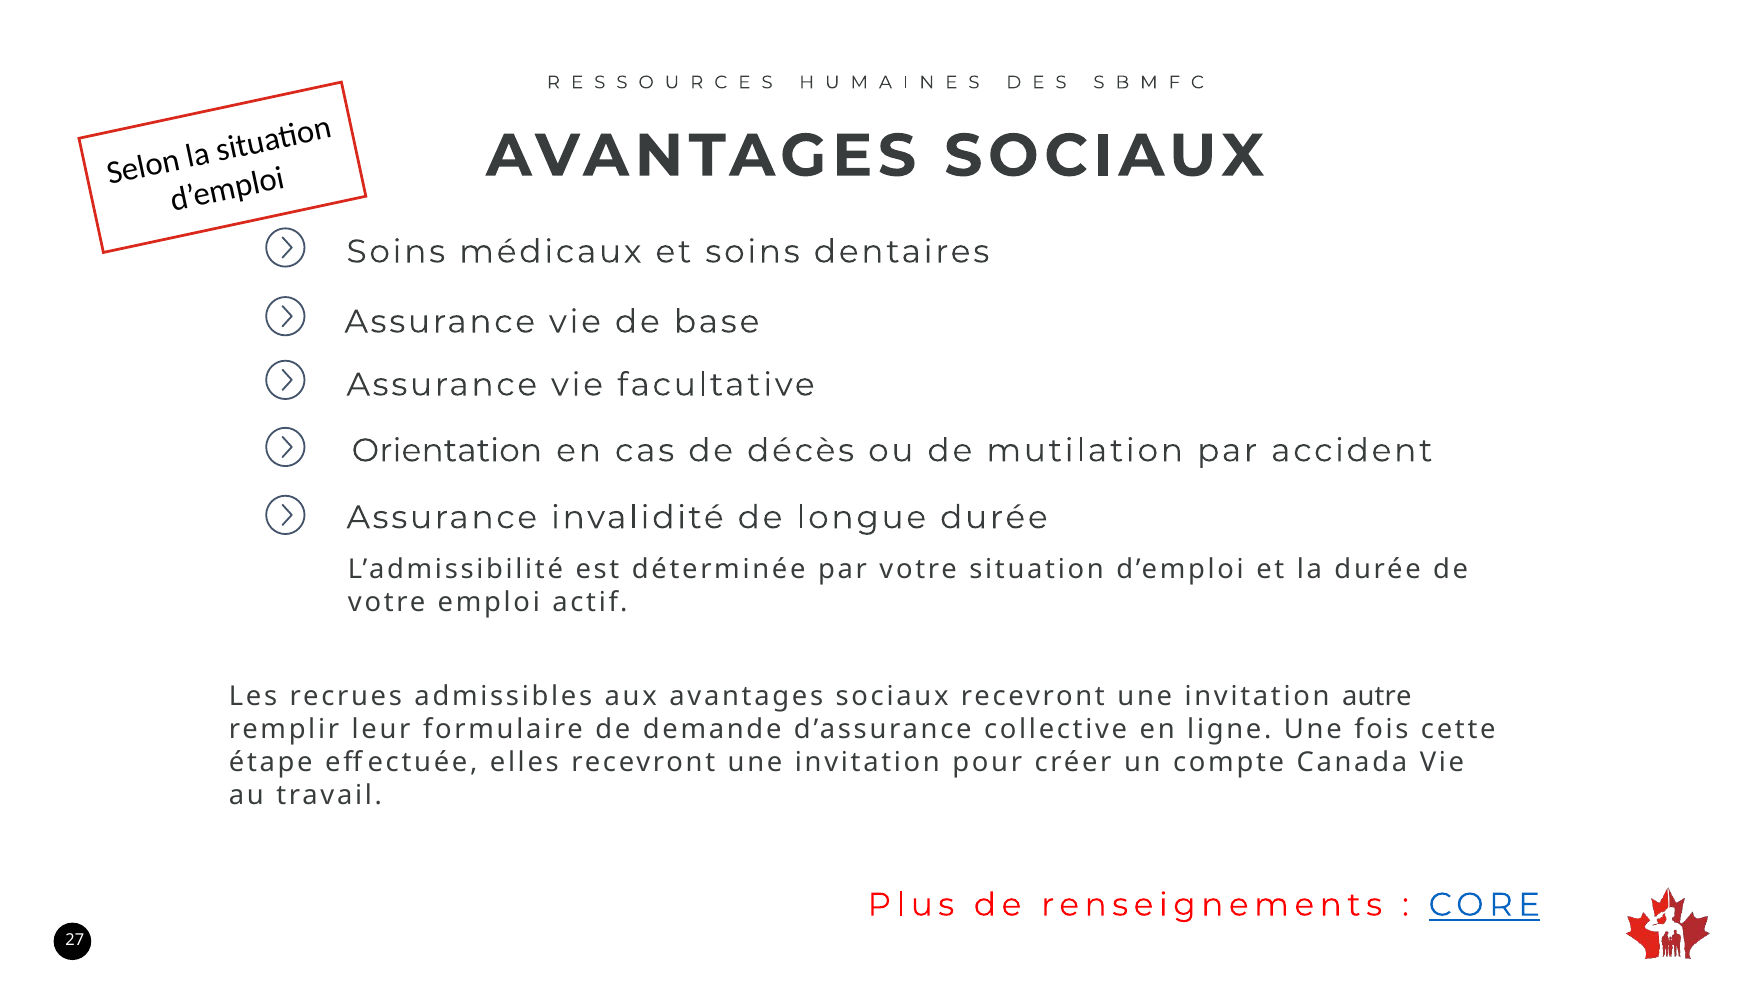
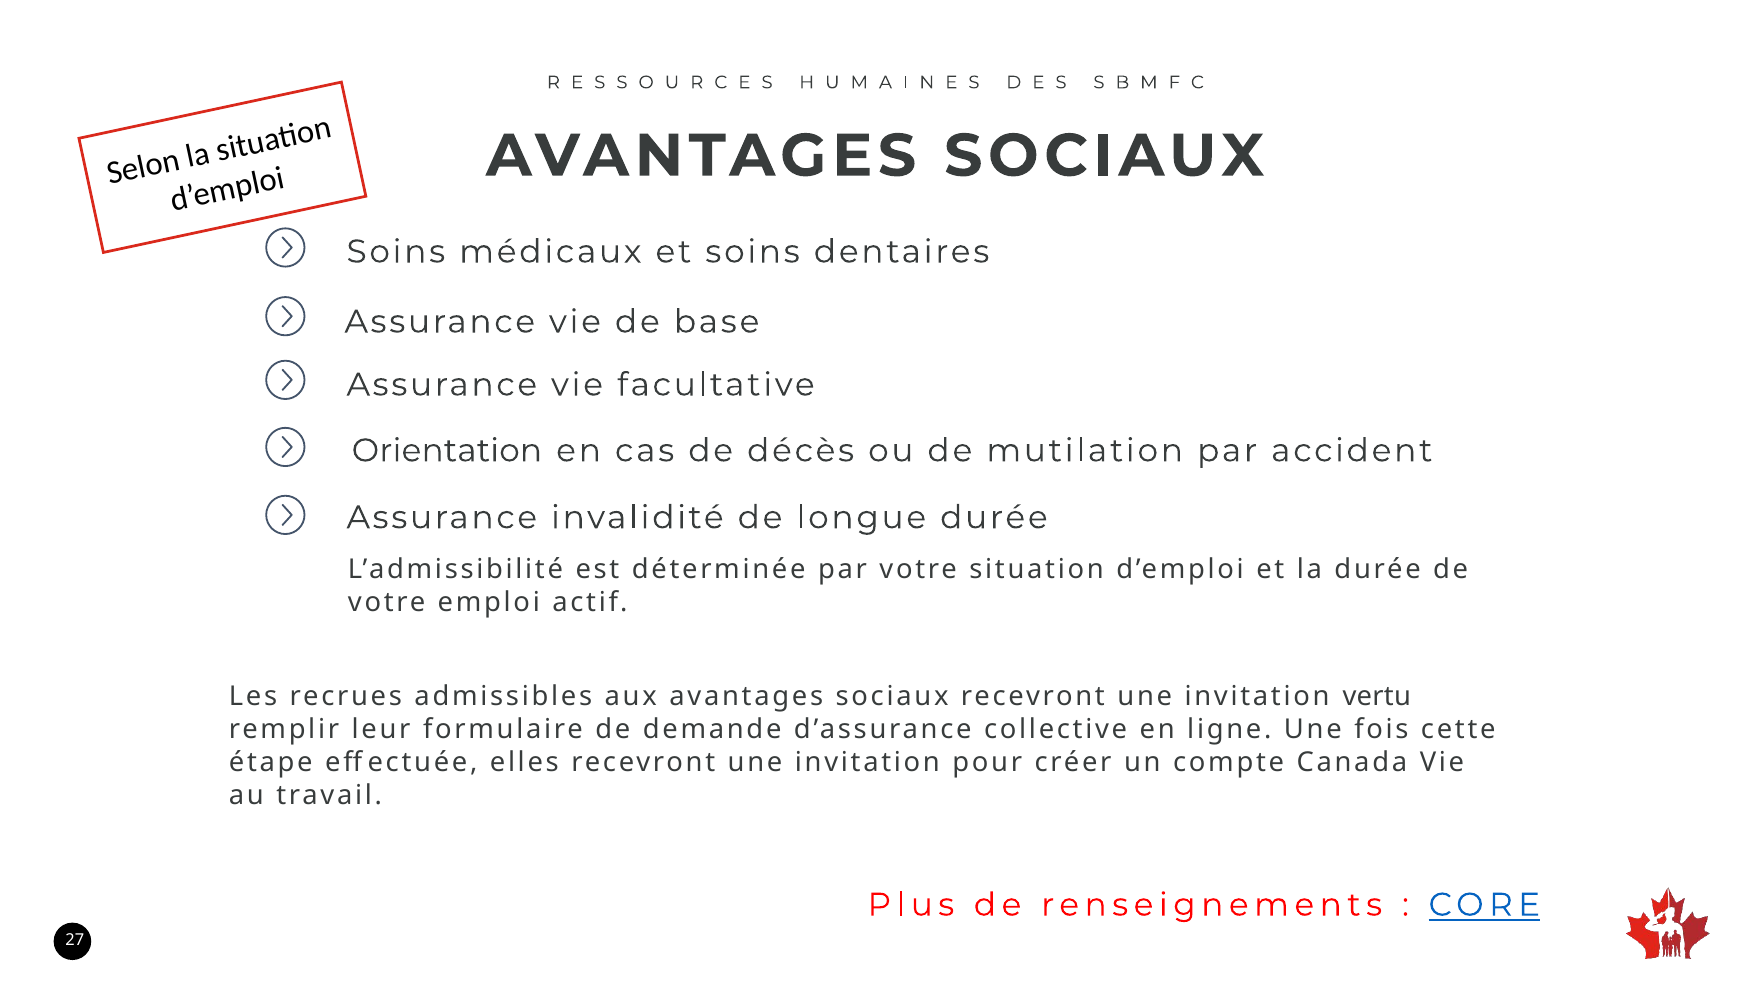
autre: autre -> vertu (1377, 697)
